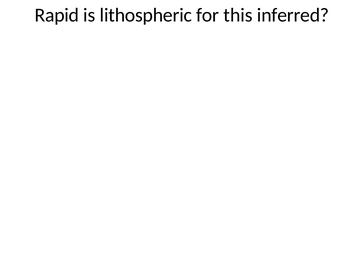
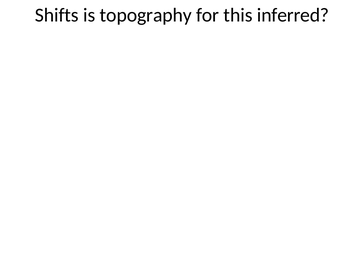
Rapid: Rapid -> Shifts (57, 15)
lithospheric: lithospheric -> topography (146, 15)
